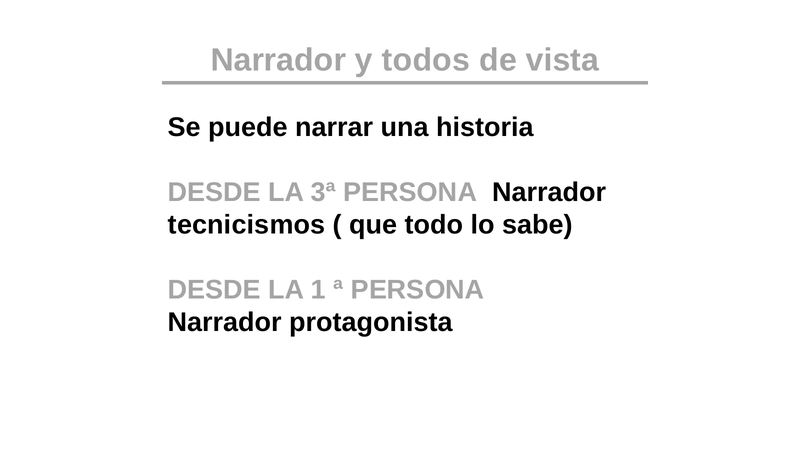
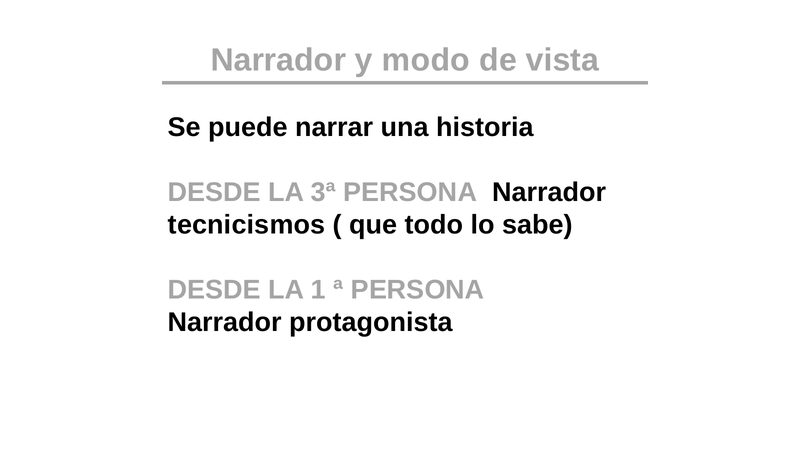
todos: todos -> modo (426, 60)
